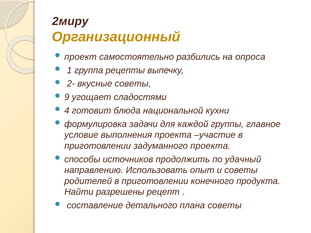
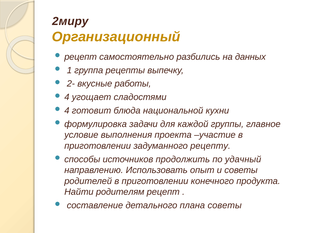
проект: проект -> рецепт (81, 57)
опроса: опроса -> данных (250, 57)
вкусные советы: советы -> работы (133, 84)
9: 9 -> 4 (67, 97)
задуманного проекта: проекта -> рецепту (210, 146)
разрешены: разрешены -> родителям (120, 192)
